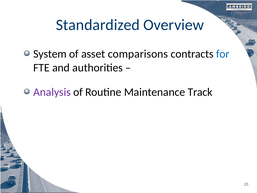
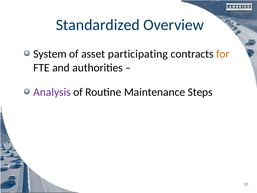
comparisons: comparisons -> participating (138, 54)
for colour: blue -> orange (223, 54)
Track: Track -> Steps (200, 92)
